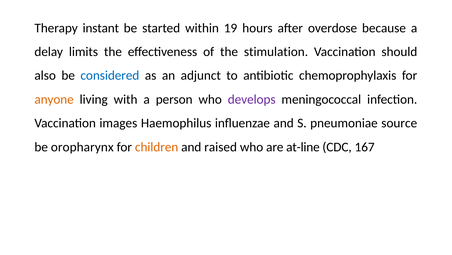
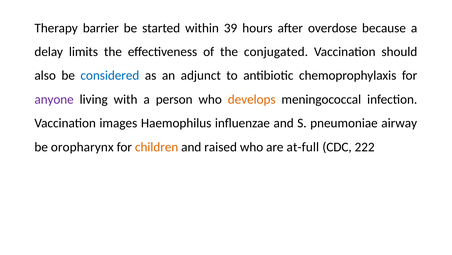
instant: instant -> barrier (101, 28)
19: 19 -> 39 (231, 28)
stimulation: stimulation -> conjugated (276, 52)
anyone colour: orange -> purple (54, 99)
develops colour: purple -> orange (252, 99)
source: source -> airway (399, 123)
at-line: at-line -> at-full (303, 147)
167: 167 -> 222 (365, 147)
